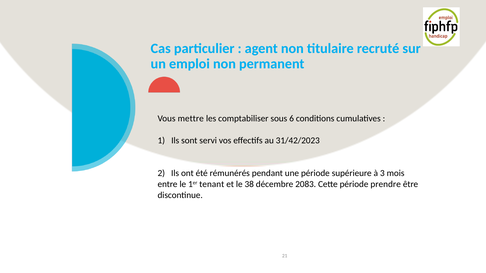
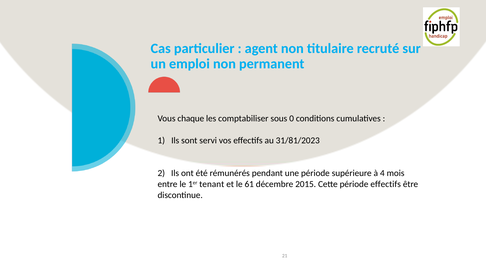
mettre: mettre -> chaque (191, 119)
6: 6 -> 0 (292, 119)
31/42/2023: 31/42/2023 -> 31/81/2023 (298, 141)
3: 3 -> 4 (382, 173)
38: 38 -> 61 (249, 184)
2083: 2083 -> 2015 (306, 184)
période prendre: prendre -> effectifs (386, 184)
